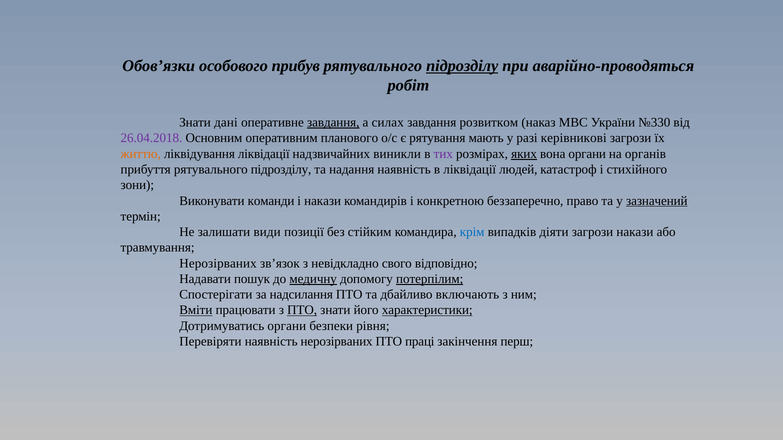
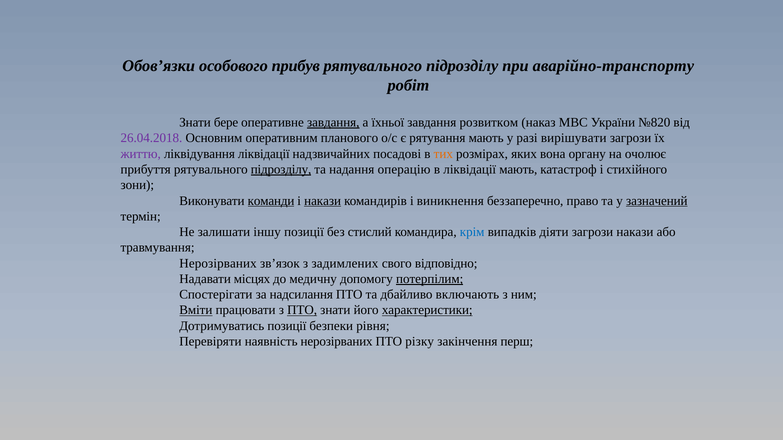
підрозділу underline: present -> none (462, 66)
аварійно-проводяться: аварійно-проводяться -> аварійно-транспорту (613, 66)
дані: дані -> бере (226, 123)
силах: силах -> їхньої (388, 123)
№330: №330 -> №820 (654, 123)
керівникові: керівникові -> вирішувати (574, 138)
життю colour: orange -> purple (141, 154)
виникли: виникли -> посадові (397, 154)
тих colour: purple -> orange (443, 154)
яких underline: present -> none (524, 154)
вона органи: органи -> органу (587, 154)
органів: органів -> очолює (645, 154)
підрозділу underline: none -> present (281, 170)
надання наявність: наявність -> операцію (404, 170)
ліквідації людей: людей -> мають (518, 170)
команди underline: none -> present (271, 201)
накази underline: none -> present (323, 201)
конкретною: конкретною -> виникнення (450, 201)
види: види -> іншу (267, 232)
стійким: стійким -> стислий (370, 232)
невідкладно: невідкладно -> задимлених (345, 264)
пошук: пошук -> місцях (252, 279)
медичну underline: present -> none (313, 279)
Дотримуватись органи: органи -> позиції (287, 326)
праці: праці -> різку (420, 342)
